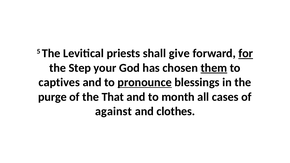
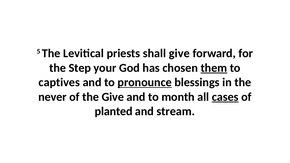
for underline: present -> none (246, 53)
purge: purge -> never (52, 97)
the That: That -> Give (113, 97)
cases underline: none -> present (225, 97)
against: against -> planted (114, 111)
clothes: clothes -> stream (176, 111)
